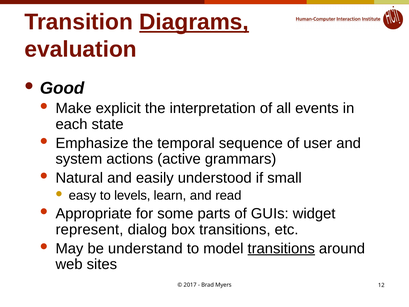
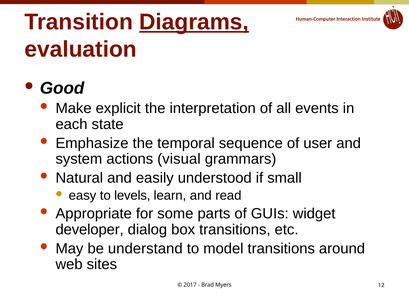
active: active -> visual (179, 159)
represent: represent -> developer (90, 229)
transitions underline: present -> none (281, 248)
